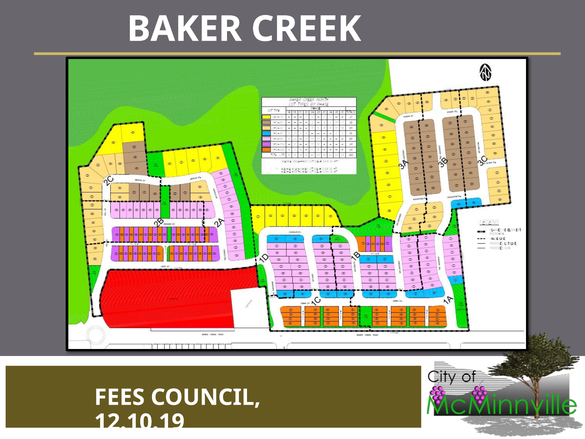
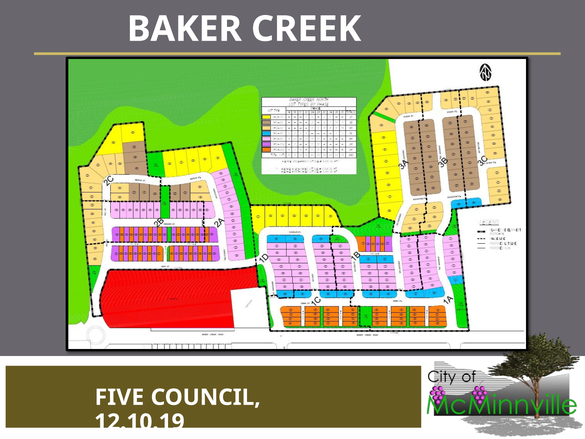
FEES: FEES -> FIVE (119, 397)
